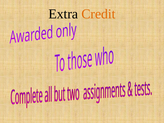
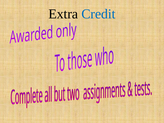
Credit colour: orange -> blue (98, 14)
